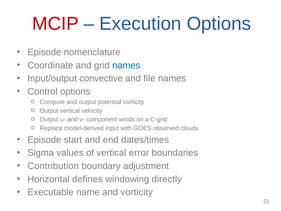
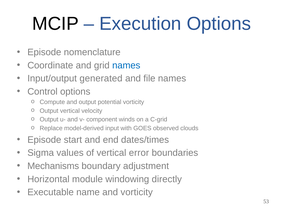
MCIP colour: red -> black (55, 24)
convective: convective -> generated (101, 78)
Contribution: Contribution -> Mechanisms (53, 166)
defines: defines -> module (87, 179)
